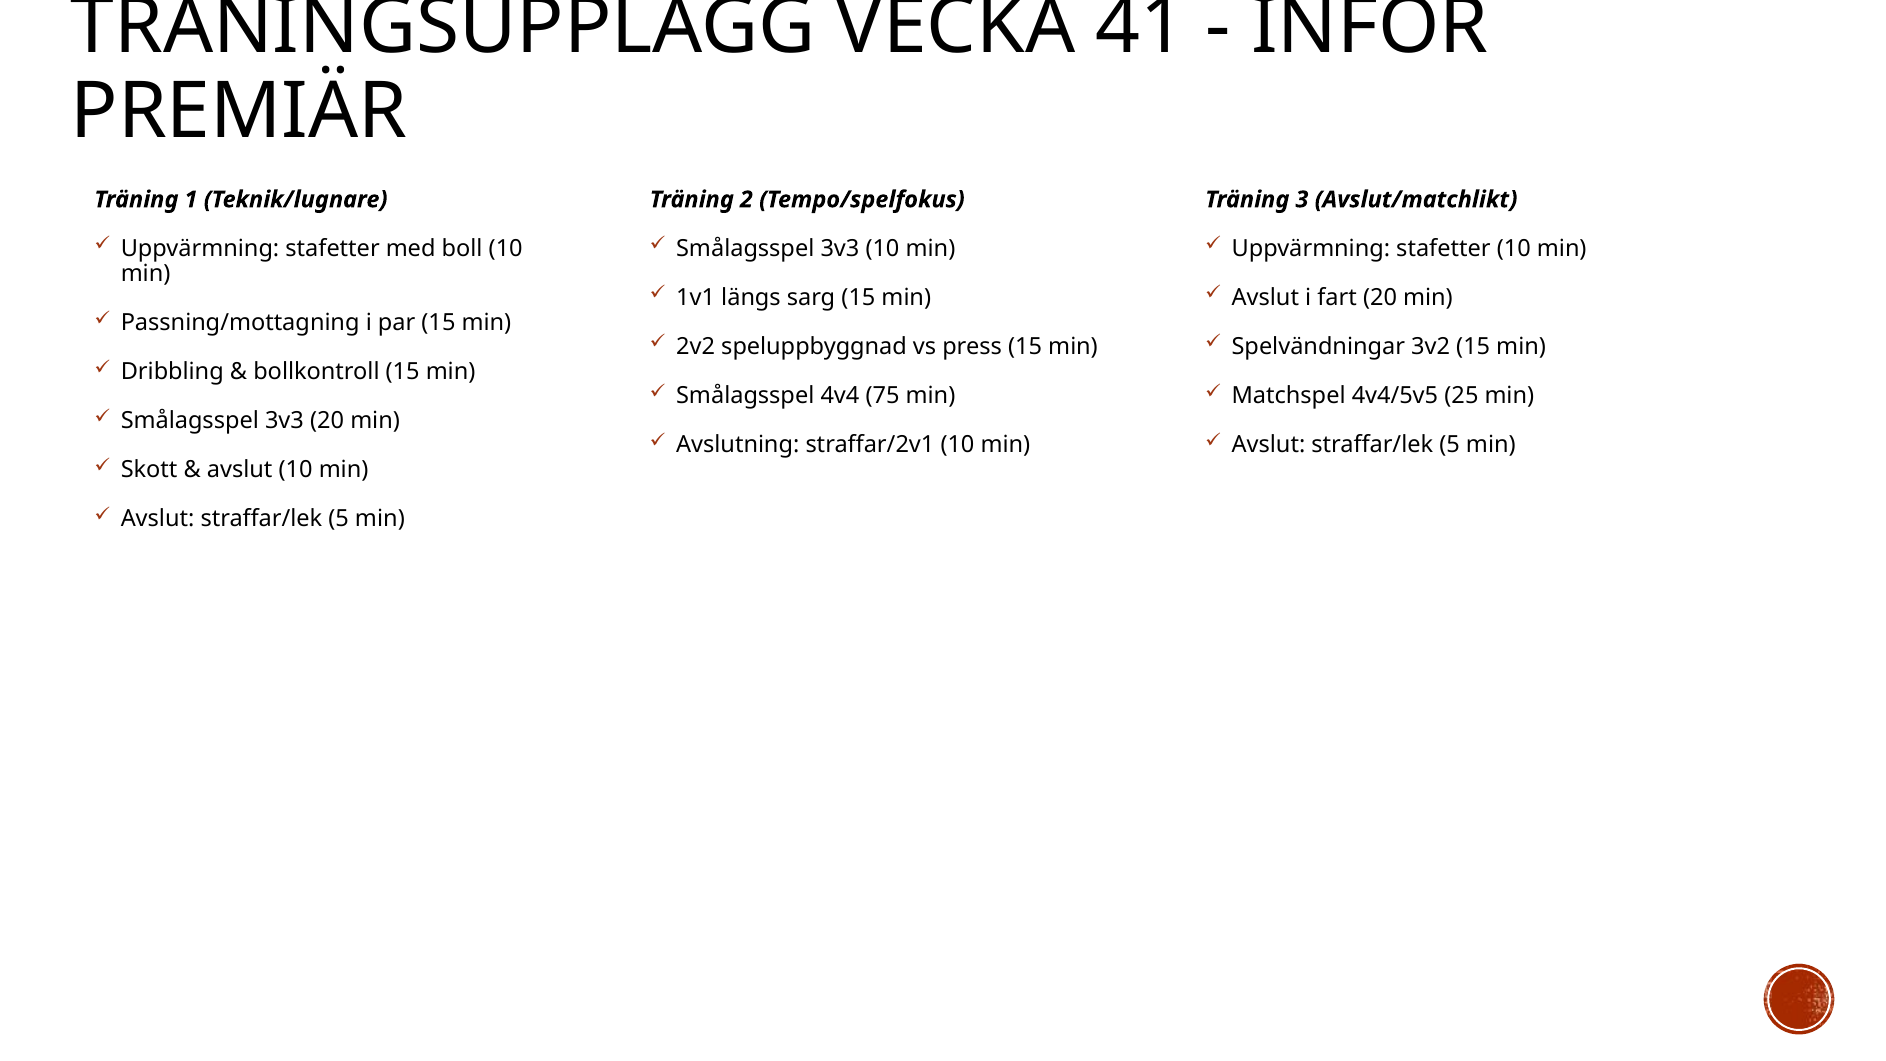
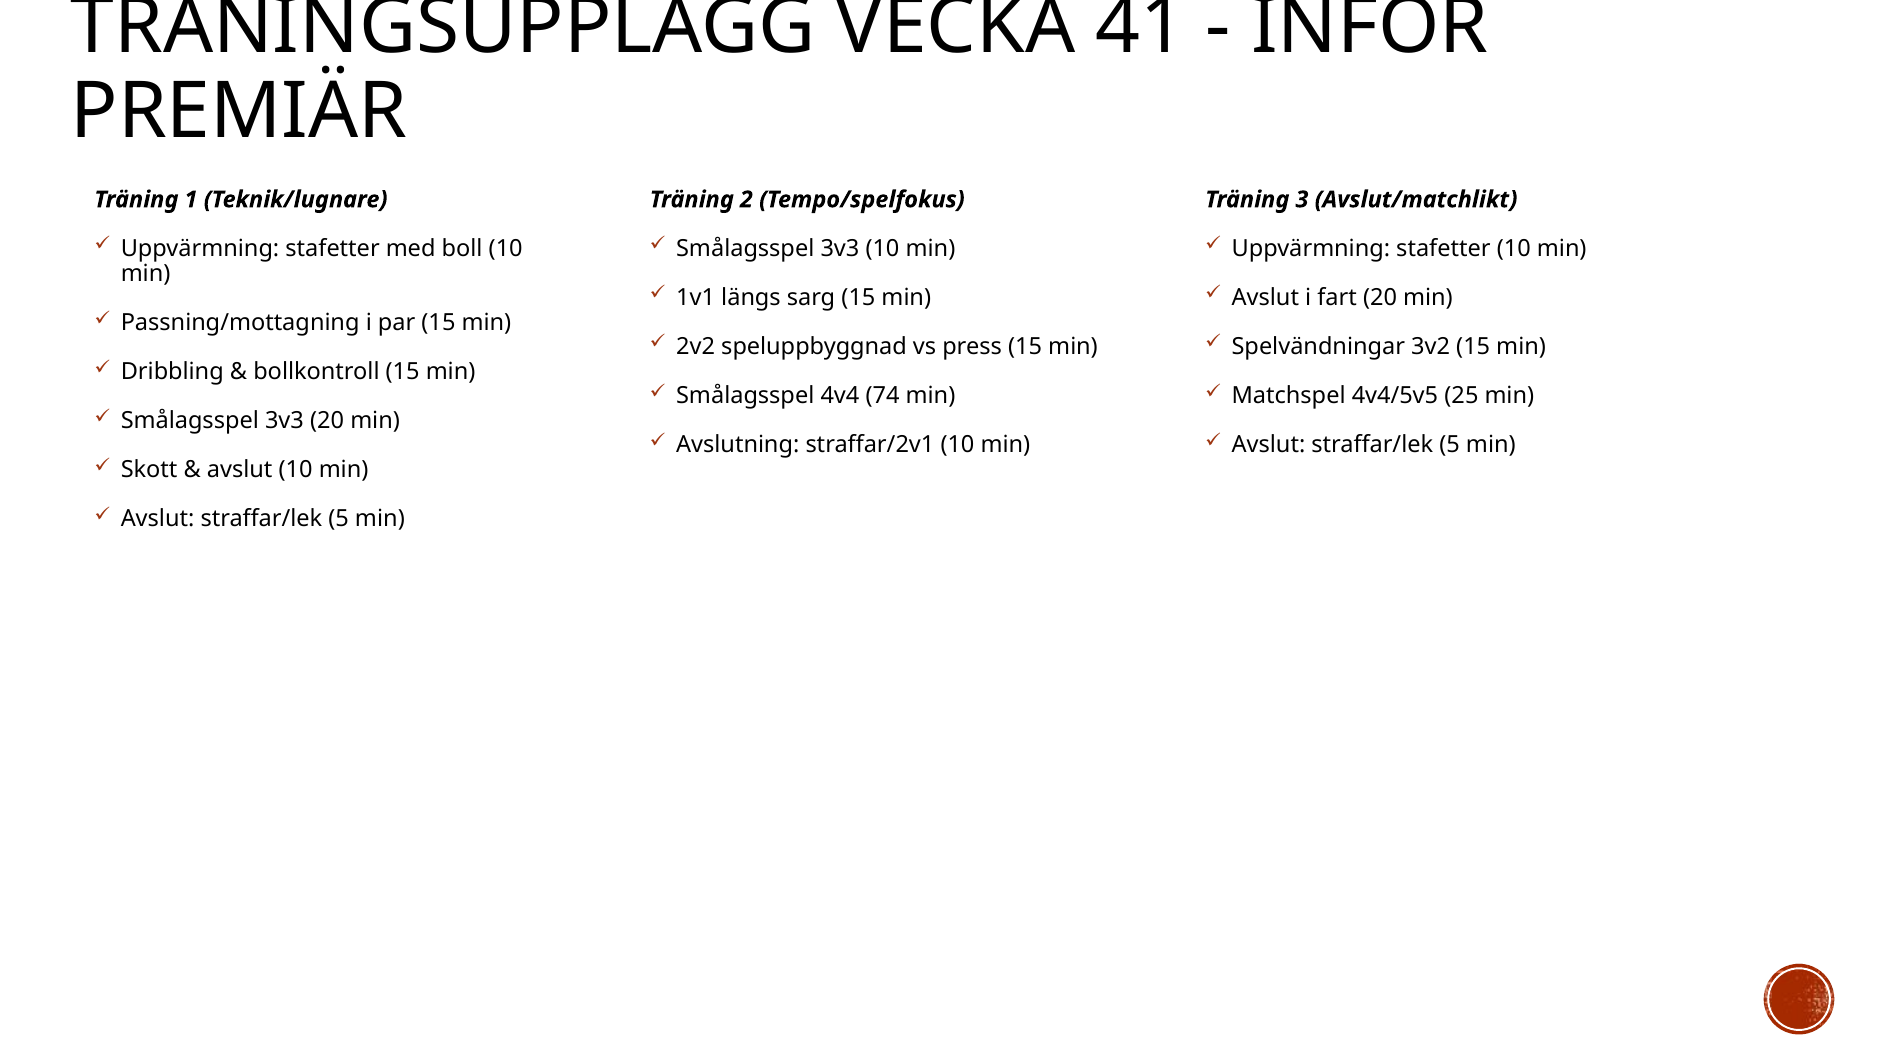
75: 75 -> 74 (882, 396)
